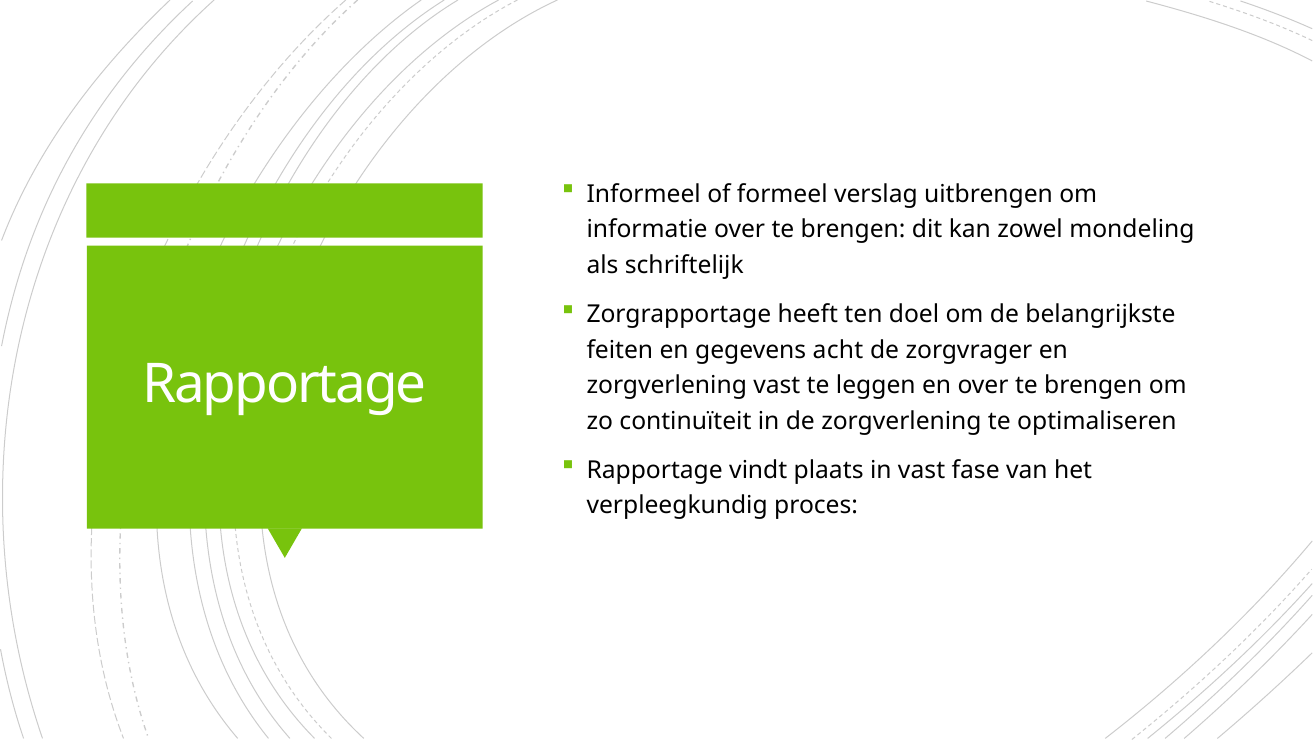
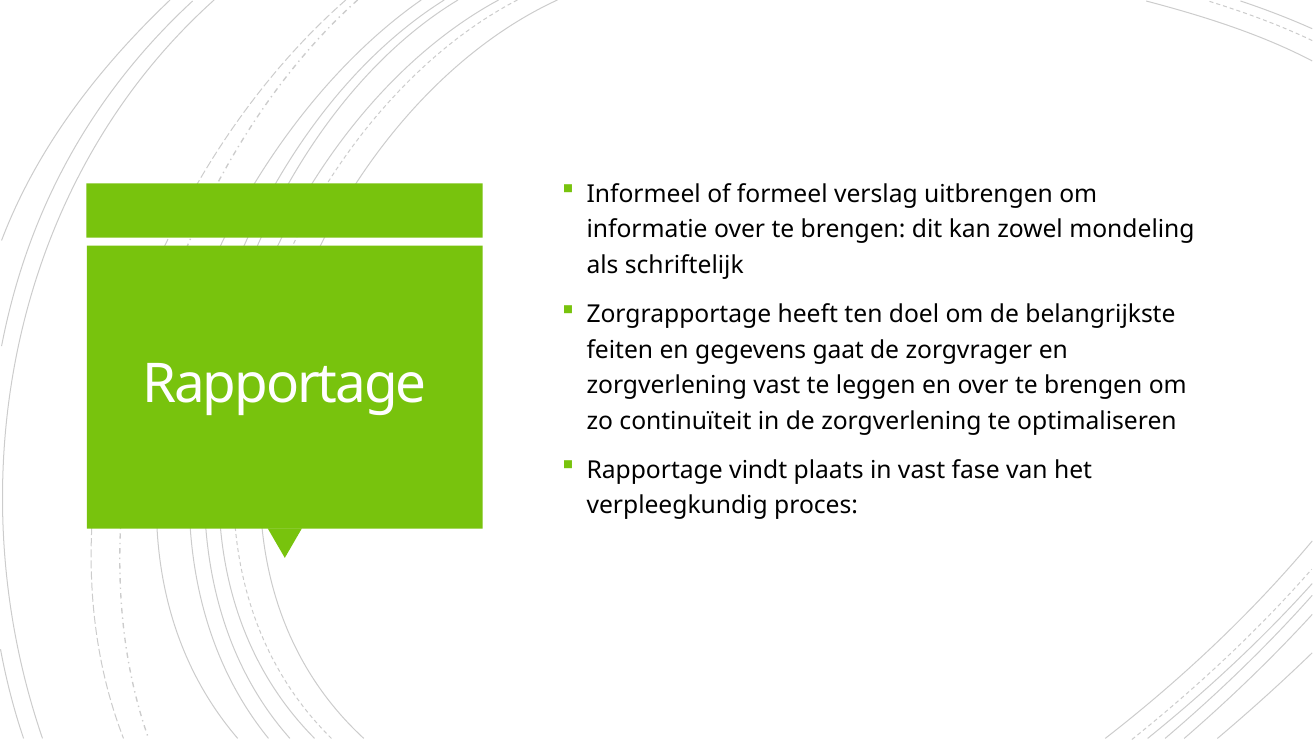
acht: acht -> gaat (838, 350)
